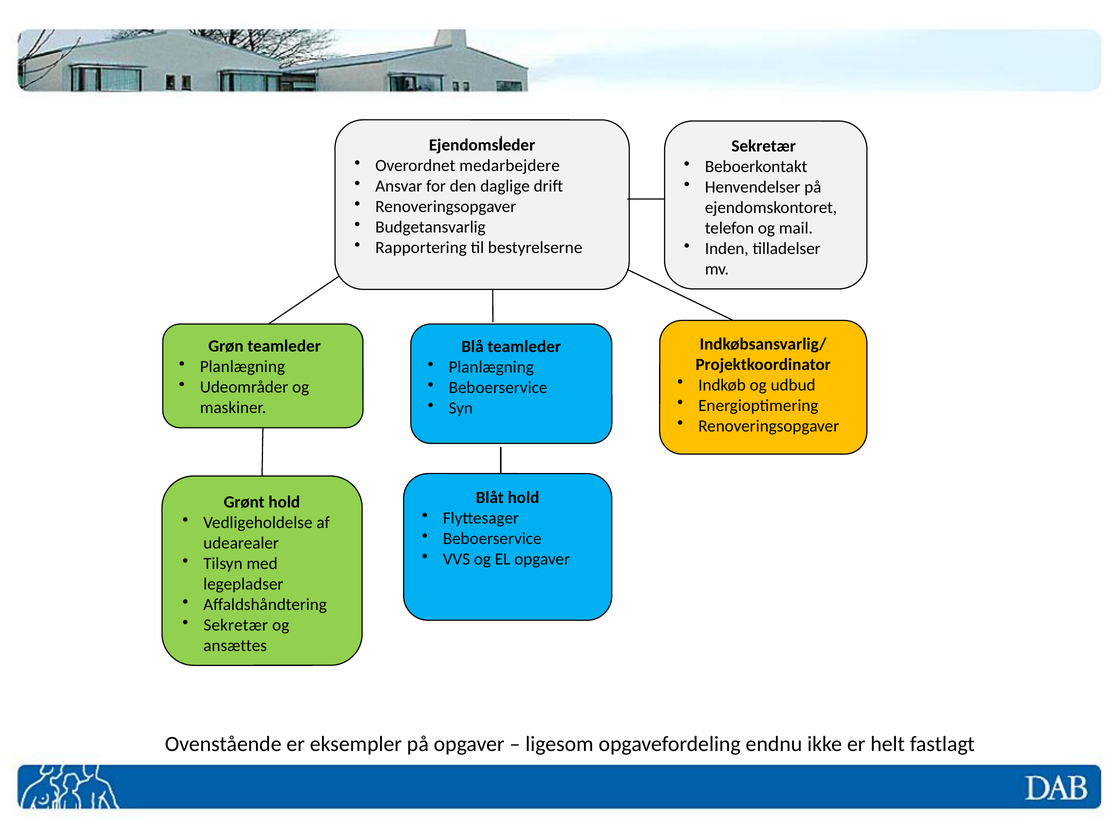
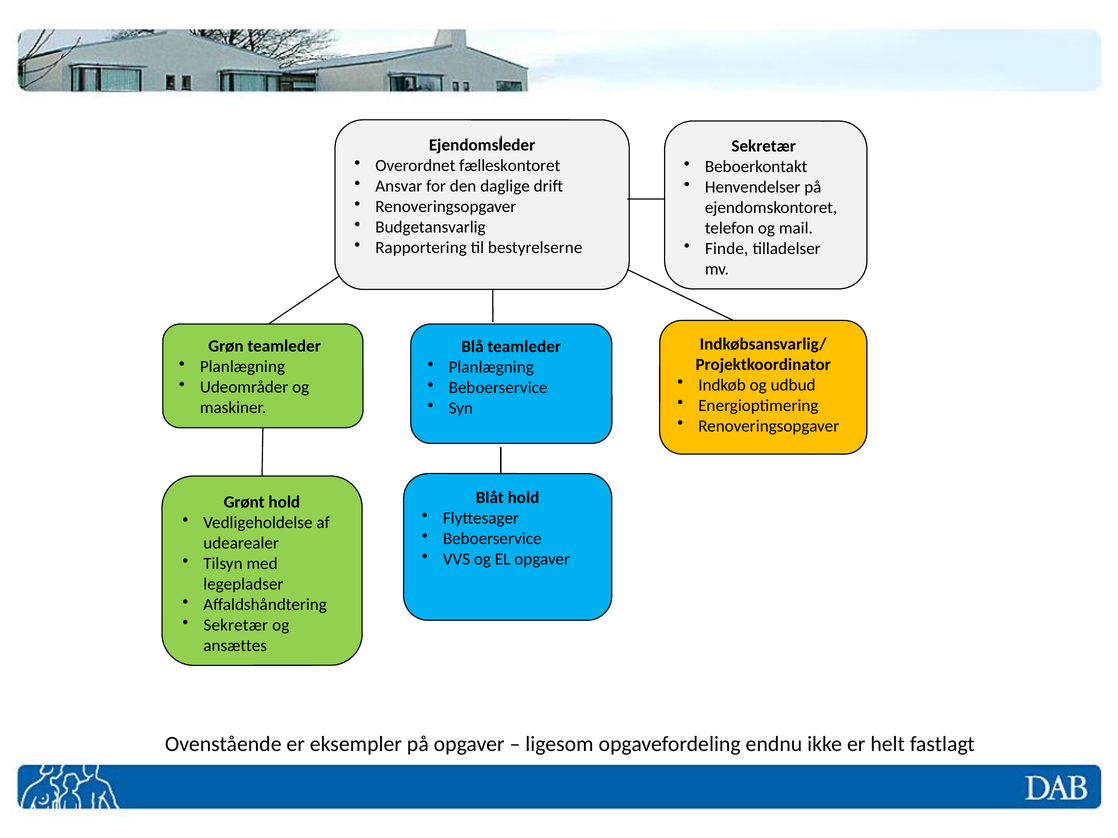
medarbejdere: medarbejdere -> fælleskontoret (510, 166)
Inden: Inden -> Finde (727, 249)
